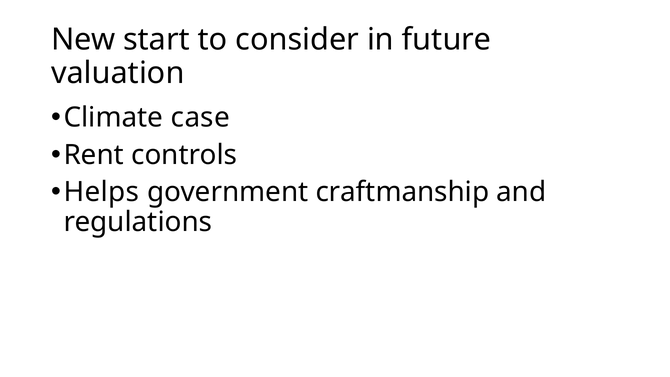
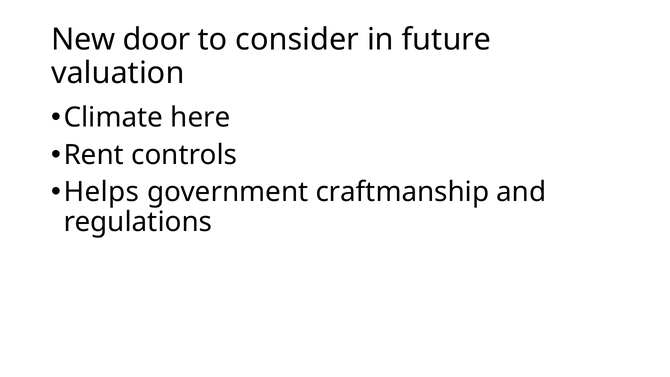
start: start -> door (157, 40)
case: case -> here (200, 118)
